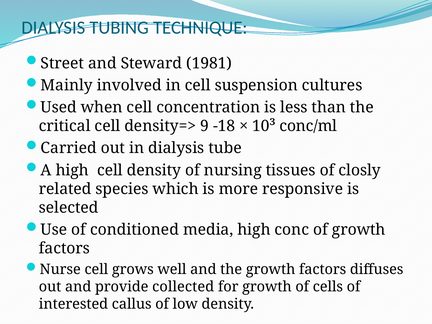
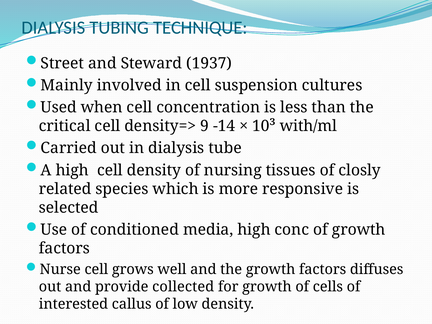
1981: 1981 -> 1937 (209, 63)
-18: -18 -> -14 (224, 126)
conc/ml: conc/ml -> with/ml (308, 126)
